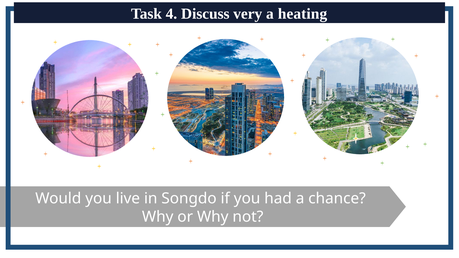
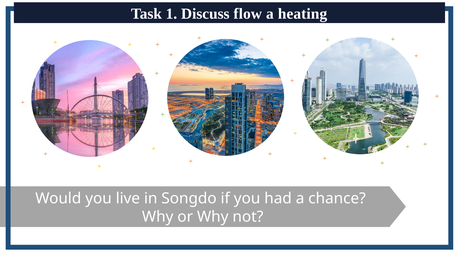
4: 4 -> 1 (171, 14)
very: very -> flow (248, 14)
